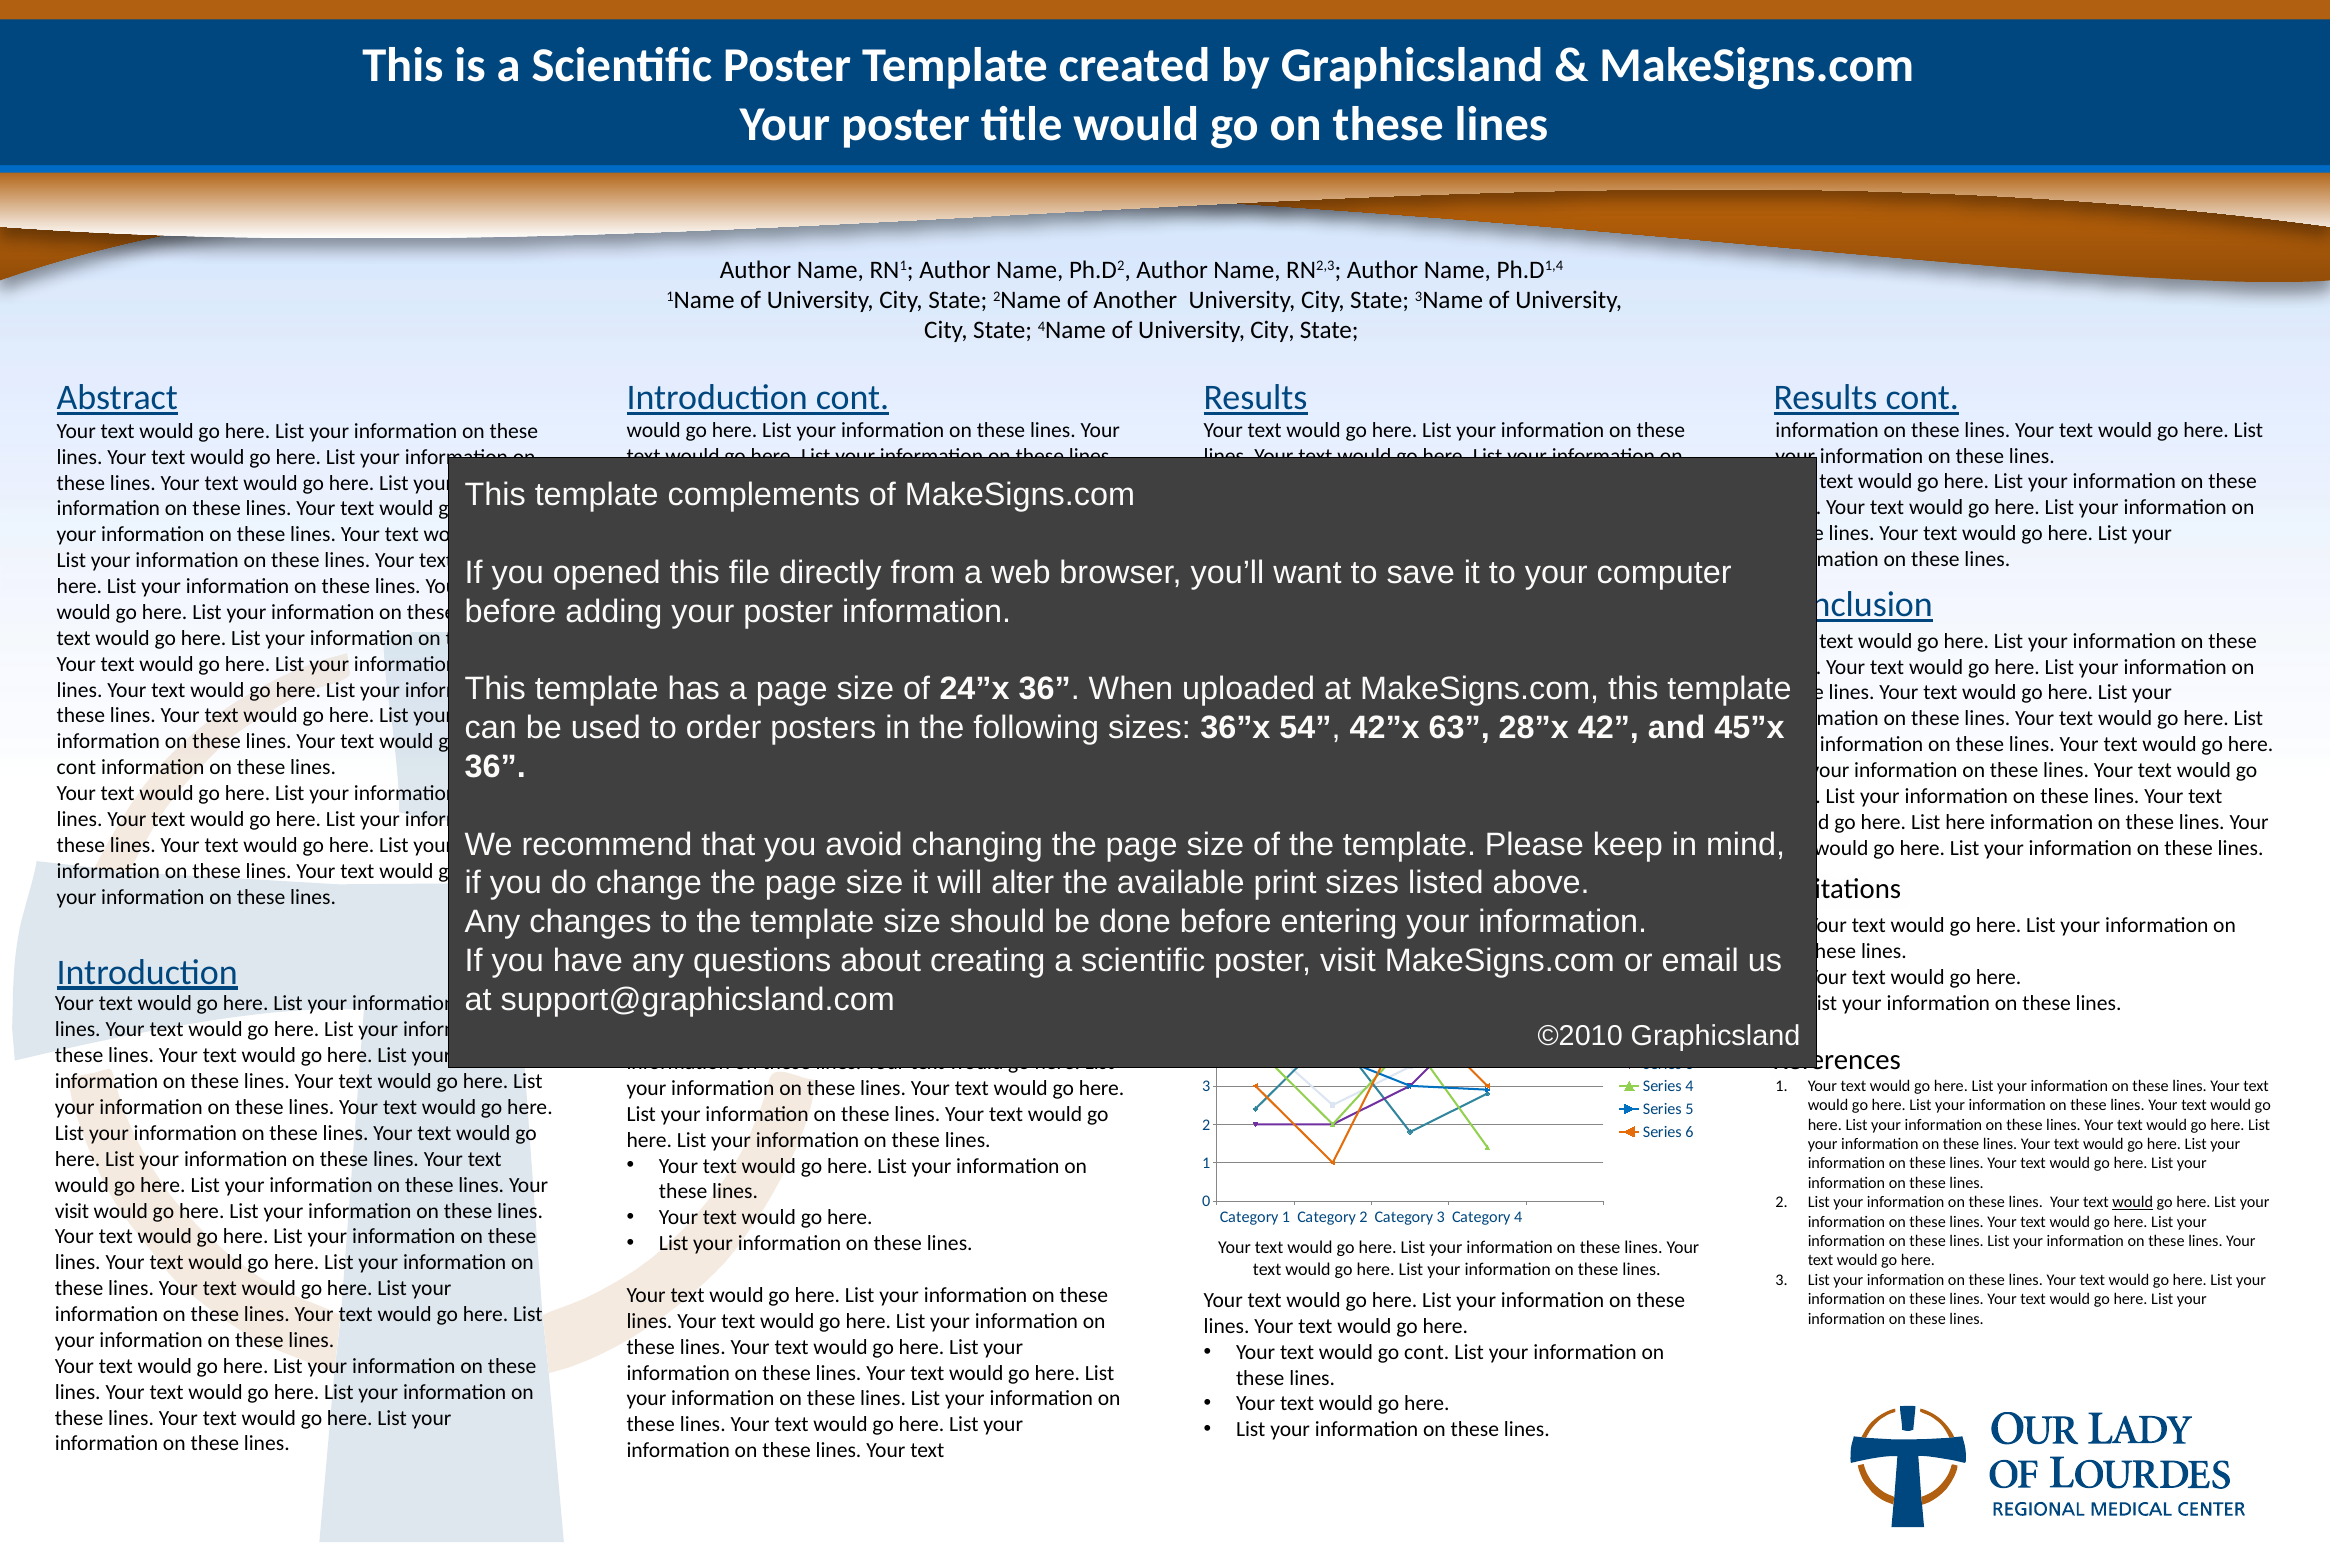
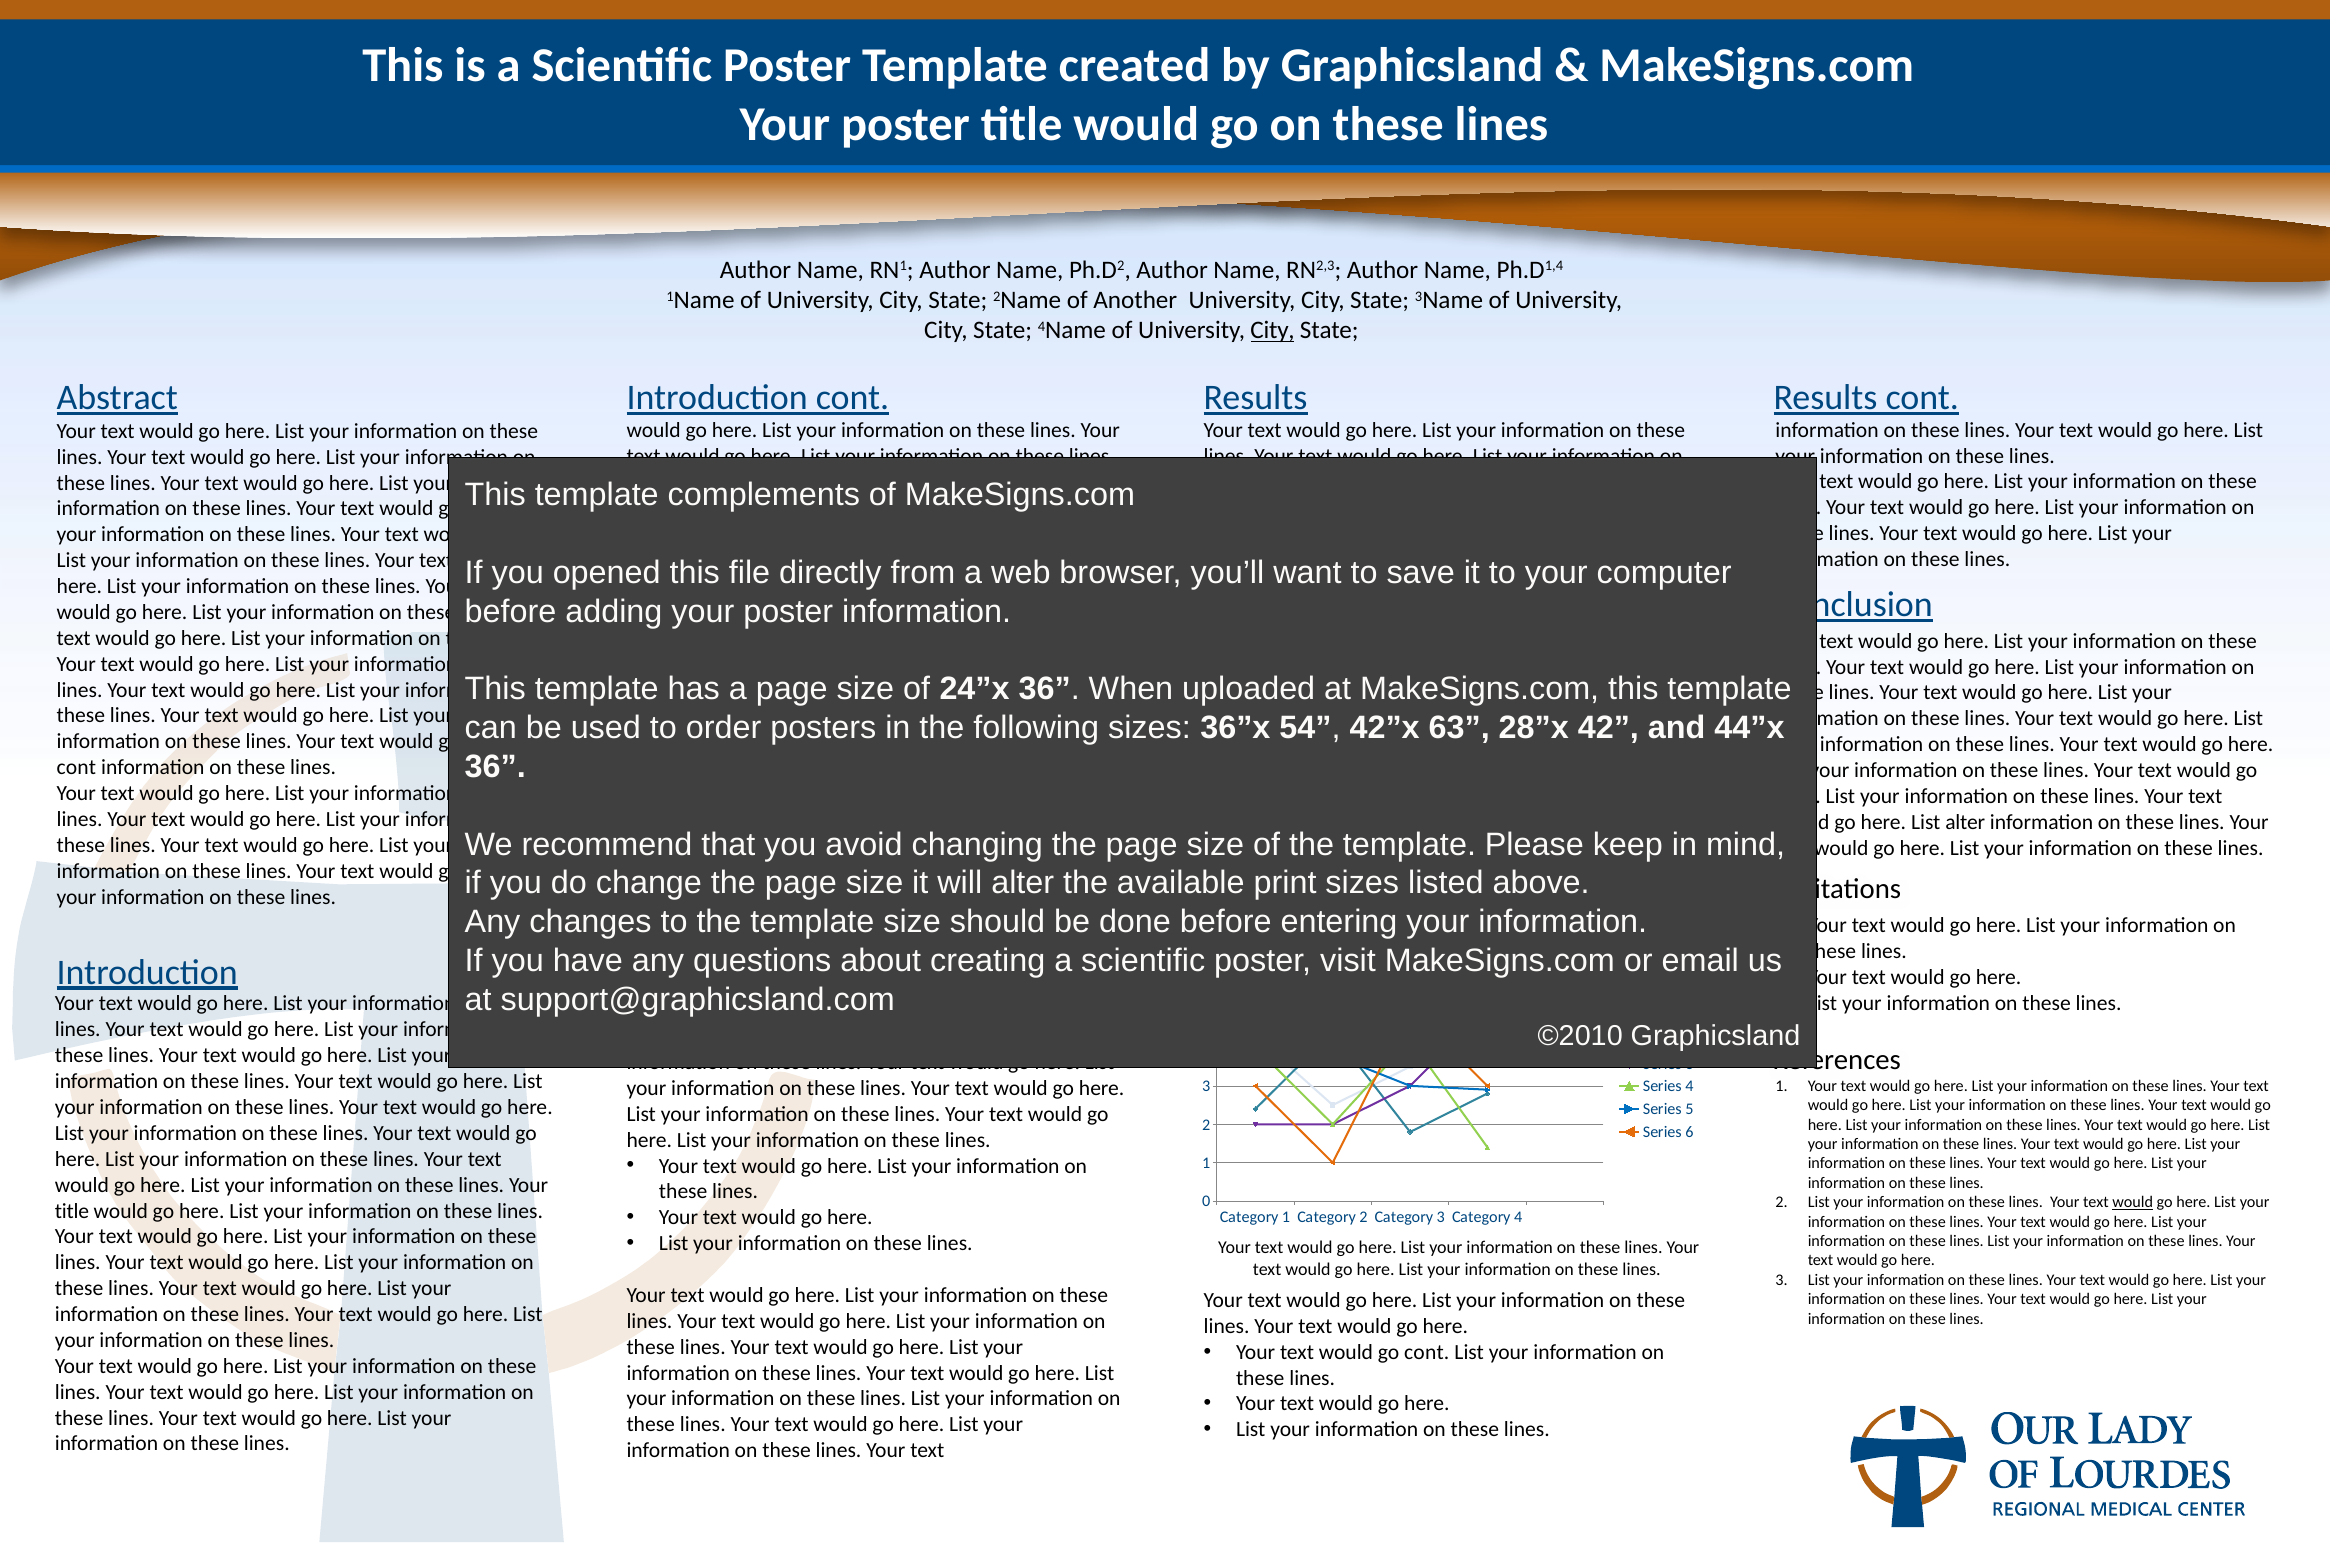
City underline: none -> present (1273, 331)
45”x: 45”x -> 44”x (1749, 728)
List here: here -> alter (1965, 822)
visit: visit -> title (72, 1211)
